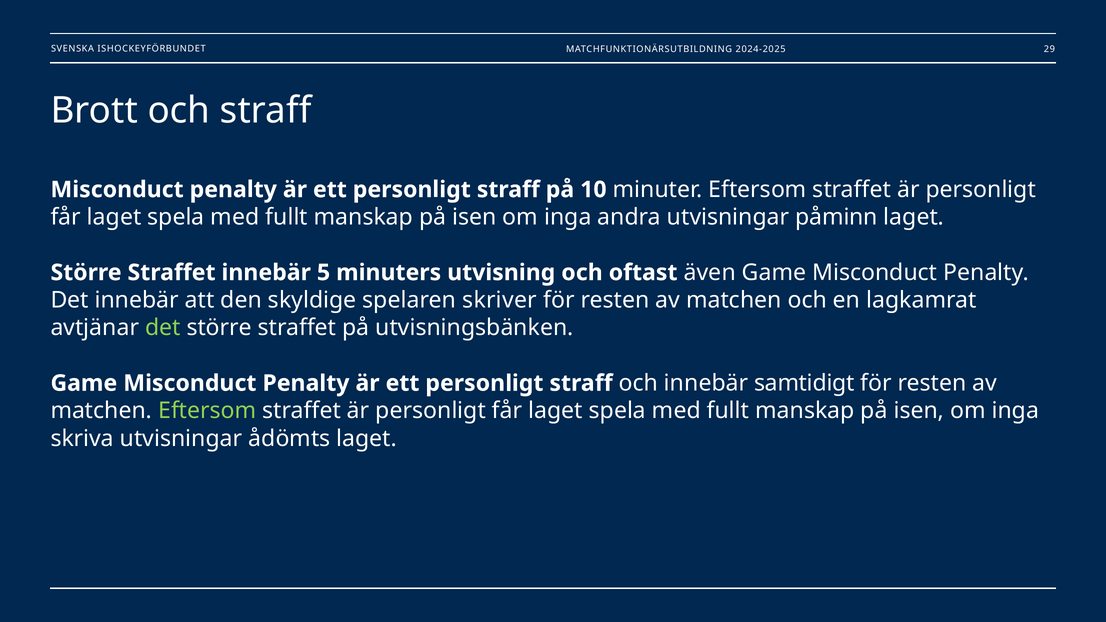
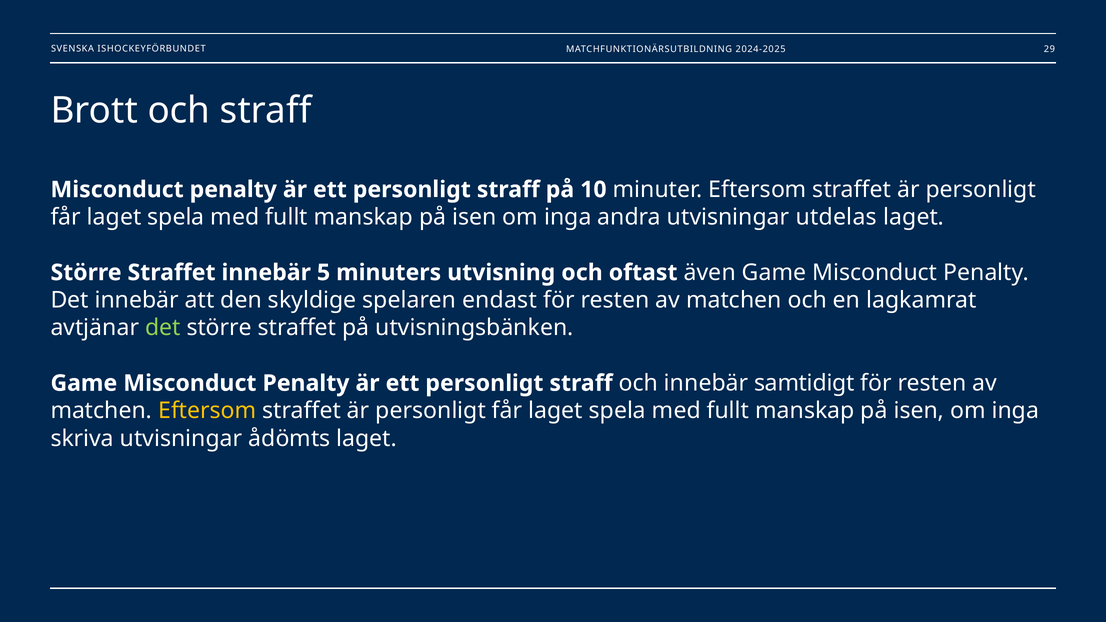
påminn: påminn -> utdelas (836, 217)
skriver: skriver -> endast (500, 300)
Eftersom colour: light green -> yellow (207, 411)
